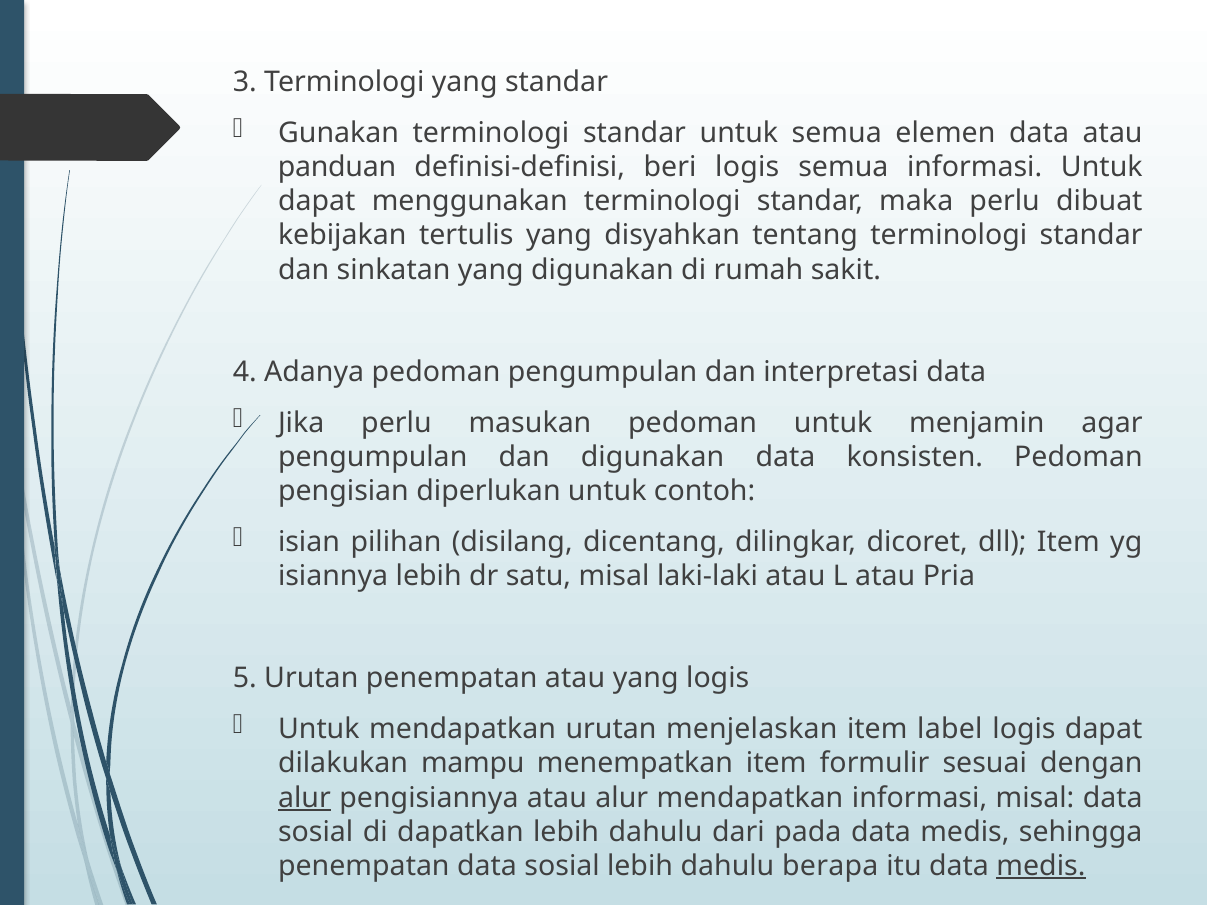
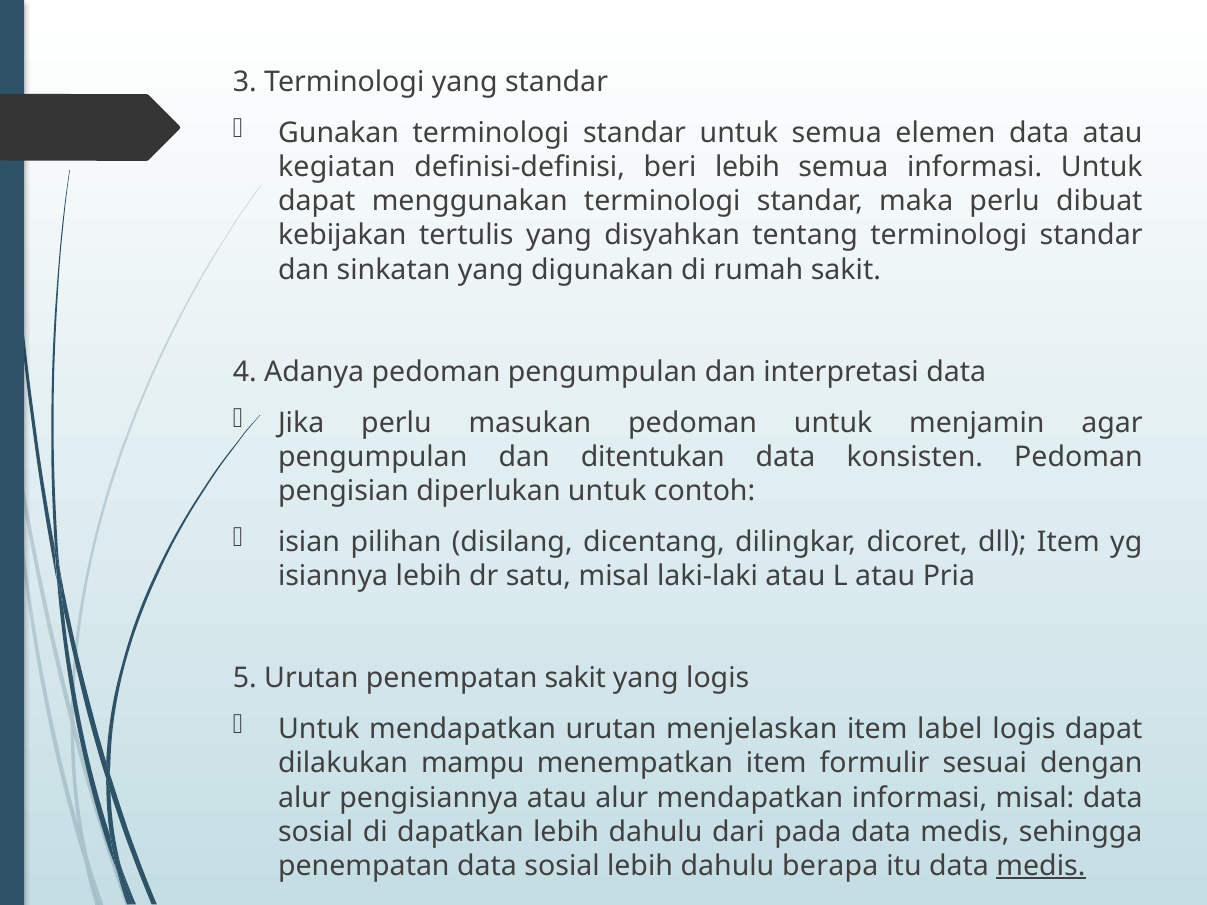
panduan: panduan -> kegiatan (337, 167)
beri logis: logis -> lebih (747, 167)
dan digunakan: digunakan -> ditentukan (653, 457)
penempatan atau: atau -> sakit (575, 678)
alur underline: present -> none (304, 798)
